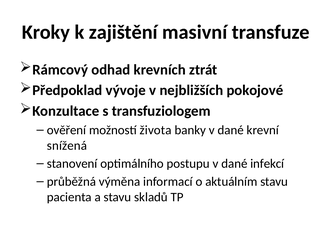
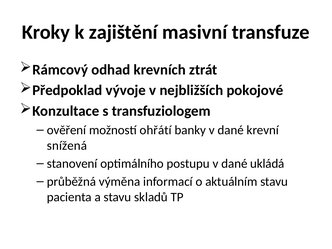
života: života -> ohřátí (156, 130)
infekcí: infekcí -> ukládá (267, 164)
